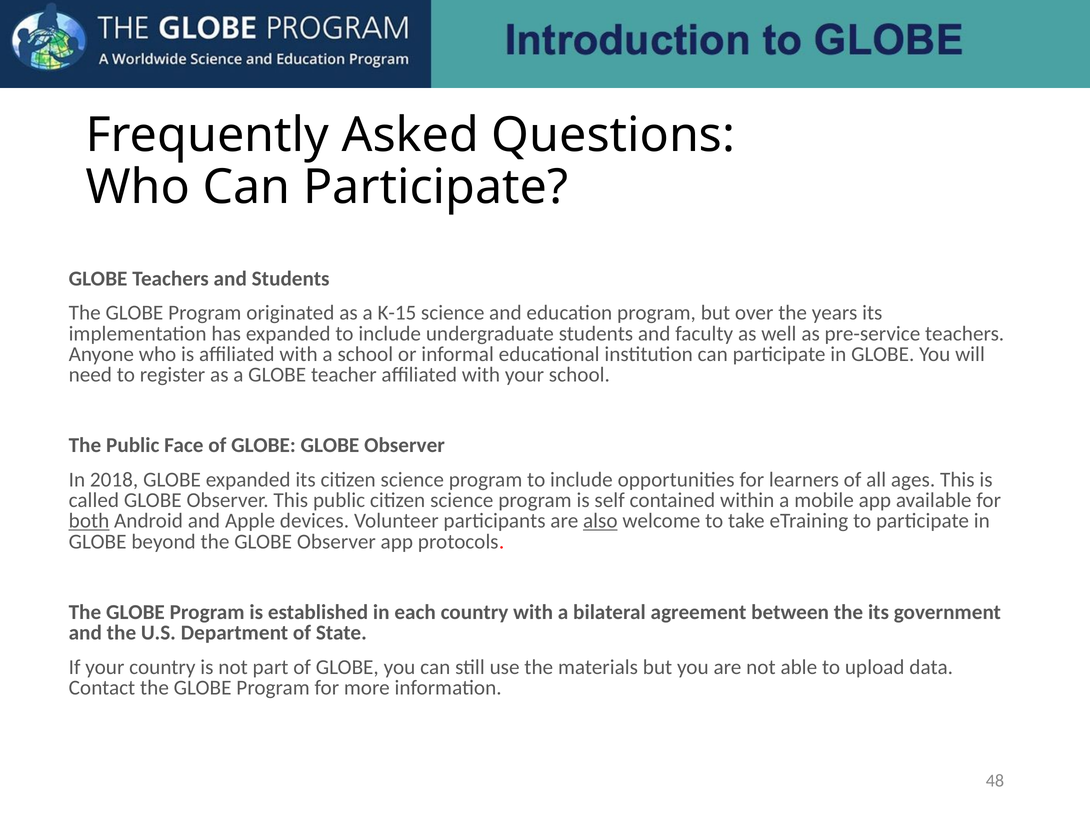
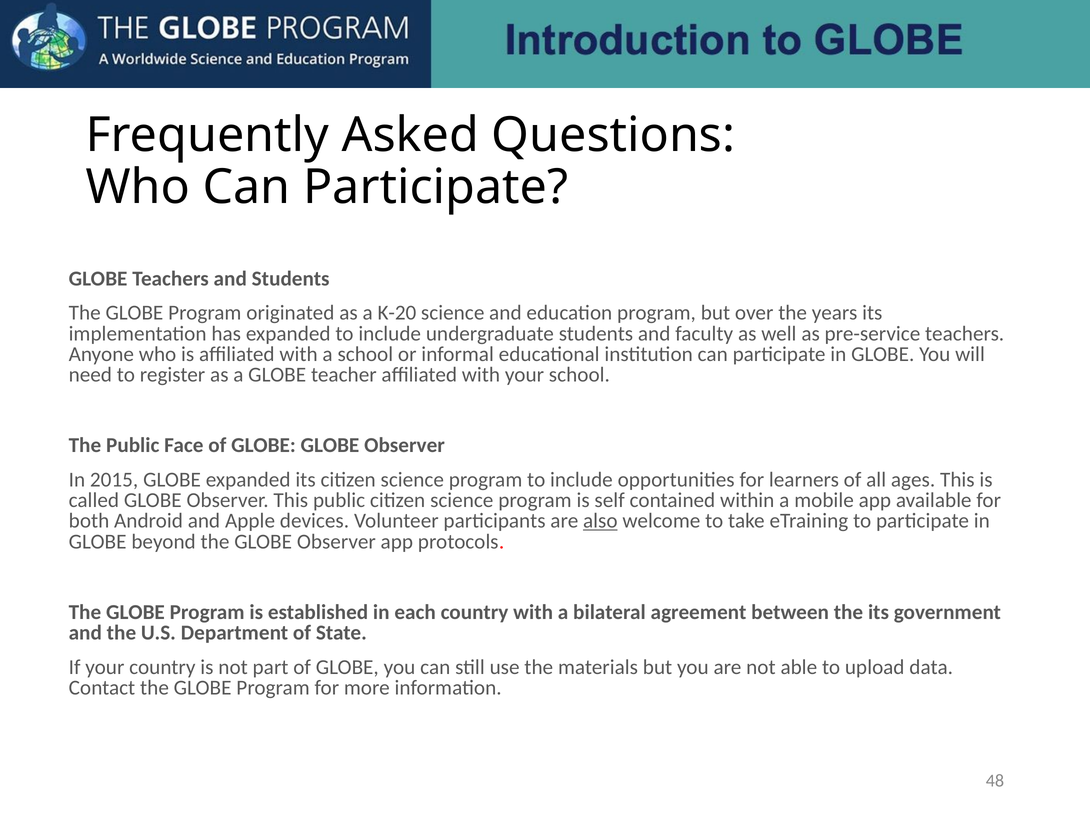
K-15: K-15 -> K-20 (397, 313)
2018: 2018 -> 2015 (114, 479)
both underline: present -> none (89, 521)
